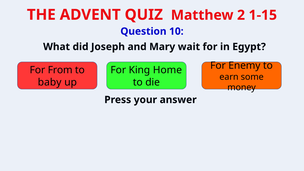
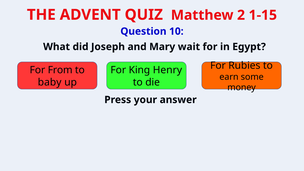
Enemy: Enemy -> Rubies (244, 66)
Home: Home -> Henry (167, 70)
